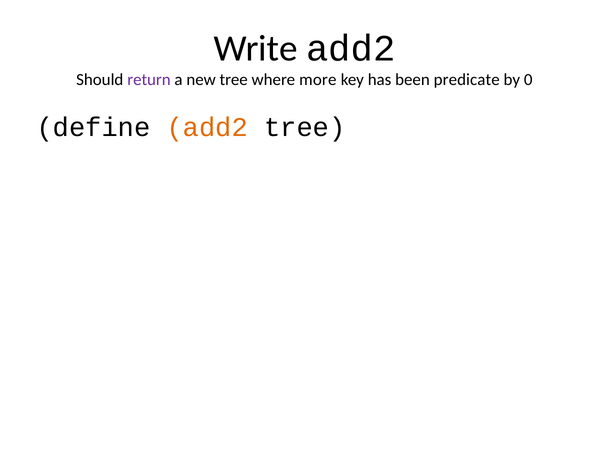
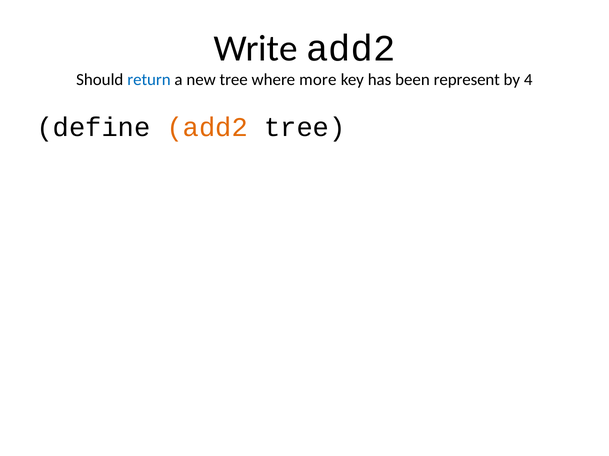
return colour: purple -> blue (149, 80)
predicate: predicate -> represent (467, 80)
0: 0 -> 4 (528, 80)
